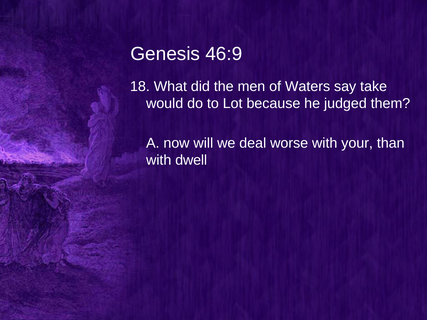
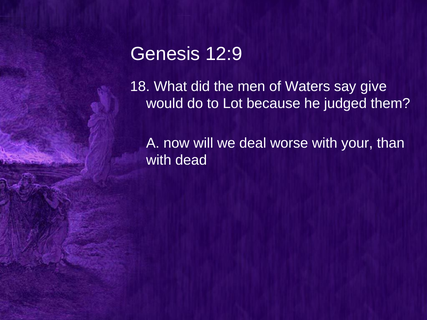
46:9: 46:9 -> 12:9 (224, 54)
take: take -> give (374, 86)
dwell: dwell -> dead (191, 160)
